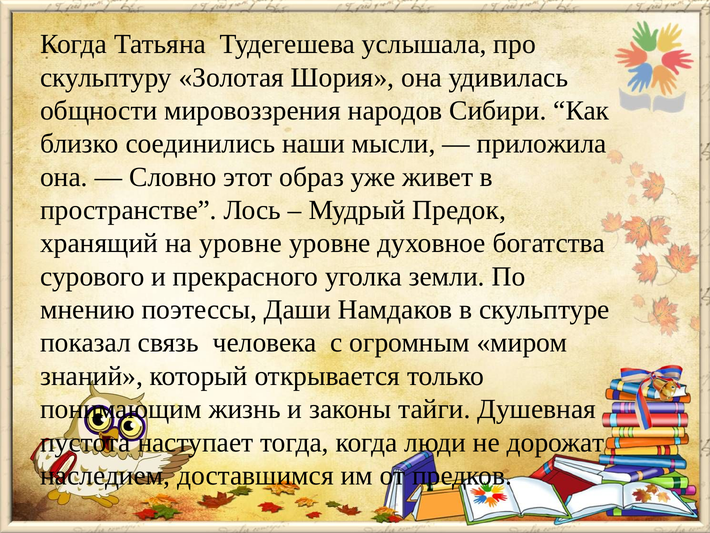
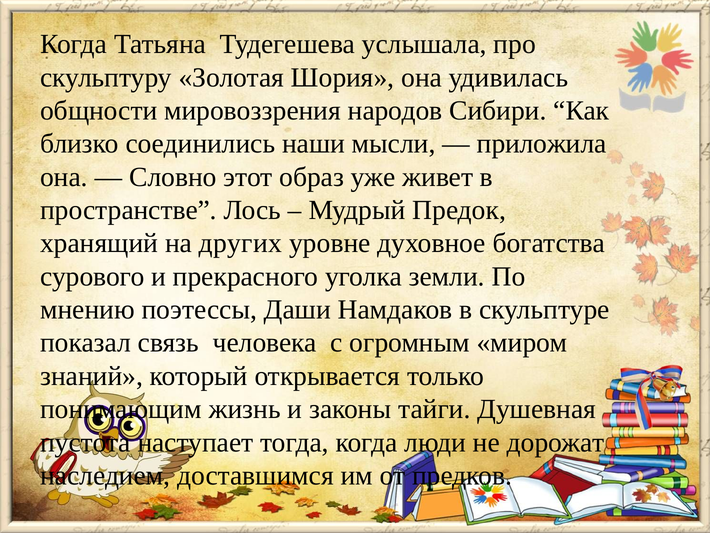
на уровне: уровне -> других (240, 243)
